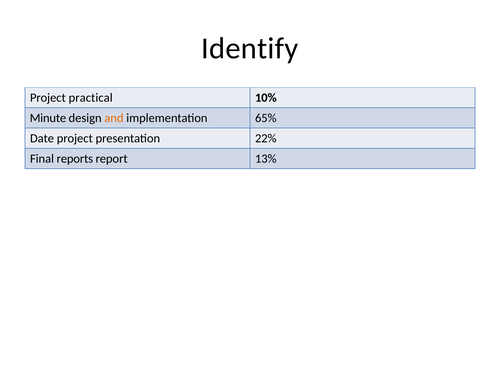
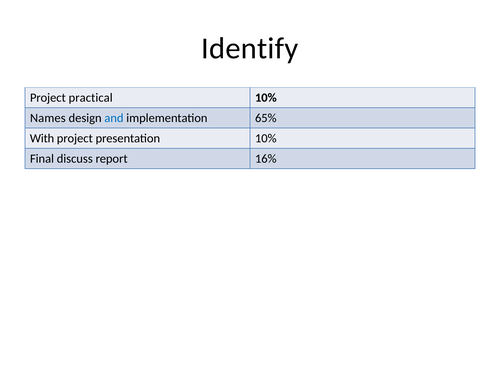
Minute: Minute -> Names (48, 118)
and colour: orange -> blue (114, 118)
Date: Date -> With (42, 138)
presentation 22%: 22% -> 10% (266, 138)
reports: reports -> discuss (75, 159)
13%: 13% -> 16% (266, 159)
